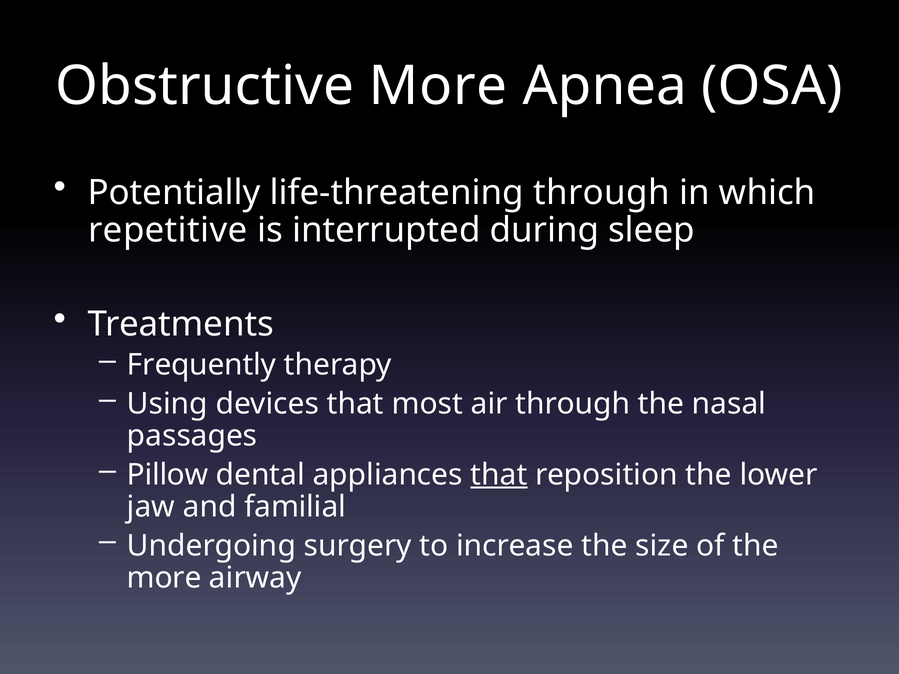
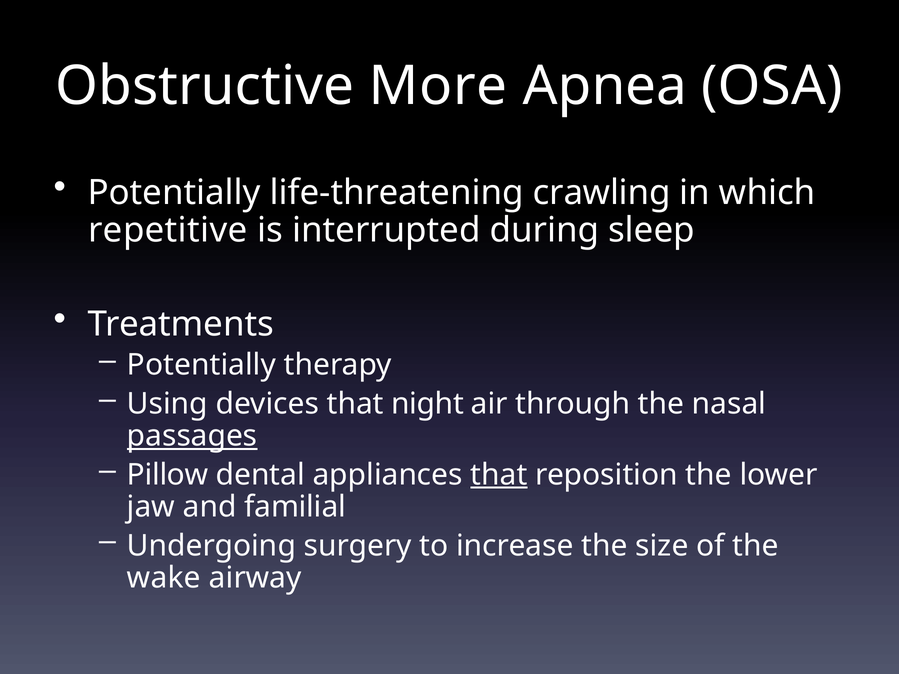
life-threatening through: through -> crawling (602, 193)
Frequently: Frequently -> Potentially (201, 365)
most: most -> night (427, 404)
passages underline: none -> present (192, 436)
more: more -> wake (164, 578)
